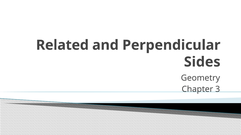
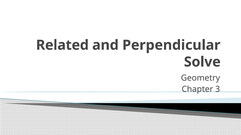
Sides: Sides -> Solve (202, 62)
